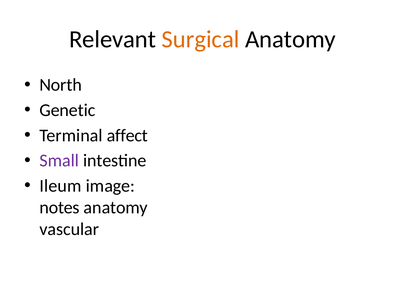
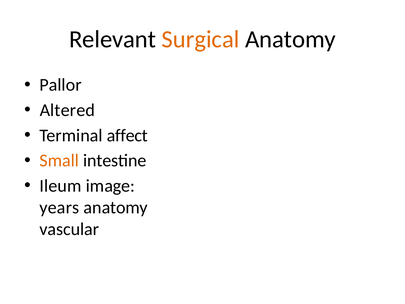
North: North -> Pallor (61, 85)
Genetic: Genetic -> Altered (67, 110)
Small colour: purple -> orange (59, 161)
notes: notes -> years (59, 207)
